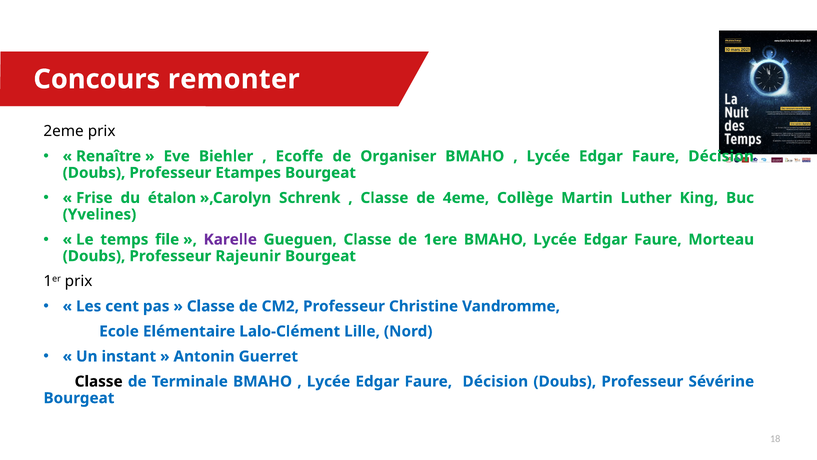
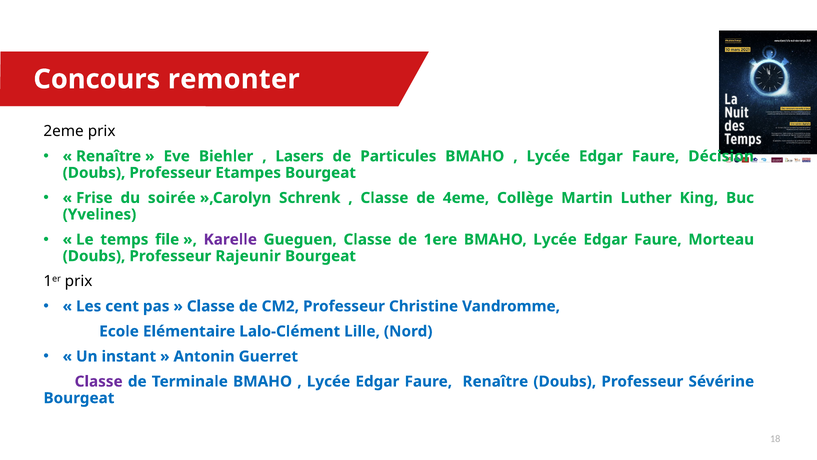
Ecoffe: Ecoffe -> Lasers (300, 156)
Organiser: Organiser -> Particules (398, 156)
étalon: étalon -> soirée (172, 198)
Classe colour: black -> purple (99, 381)
Décision: Décision -> Renaître (495, 381)
